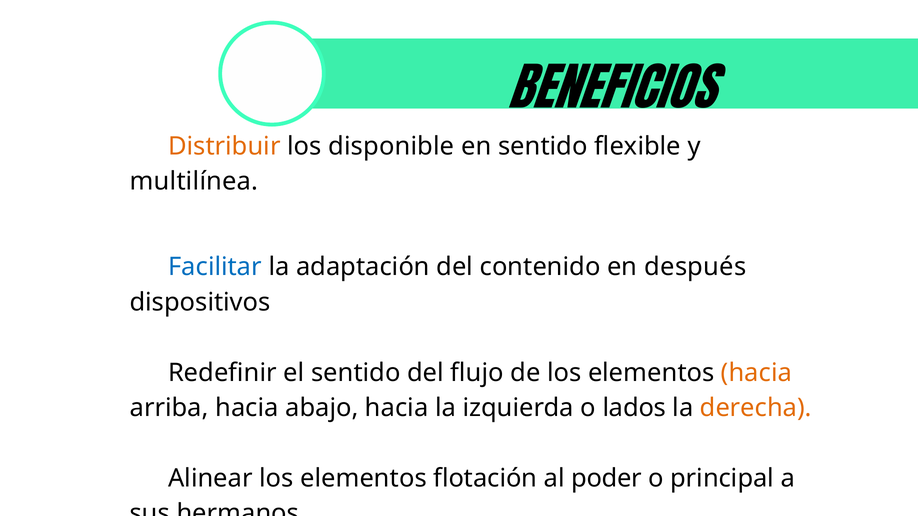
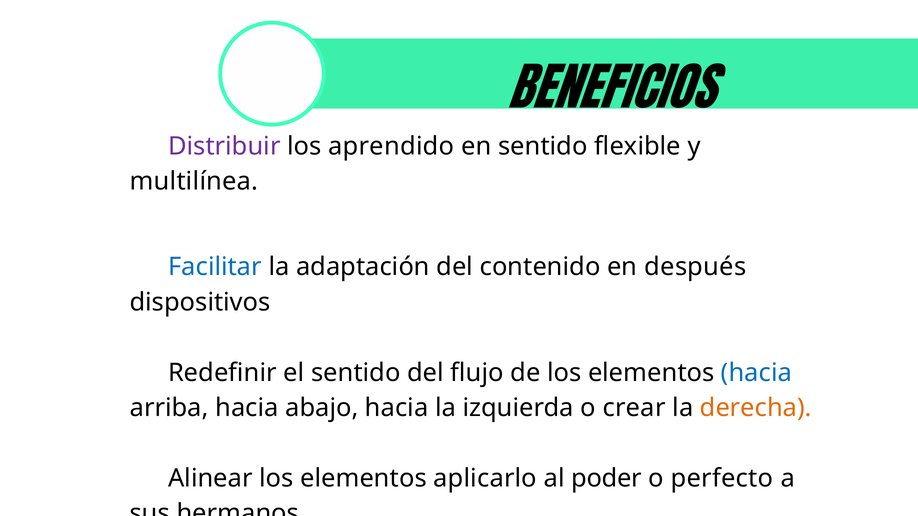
Distribuir colour: orange -> purple (224, 146)
disponible: disponible -> aprendido (391, 146)
hacia colour: orange -> blue (756, 373)
lados: lados -> crear (634, 408)
flotación: flotación -> aplicarlo (485, 478)
principal: principal -> perfecto (722, 478)
